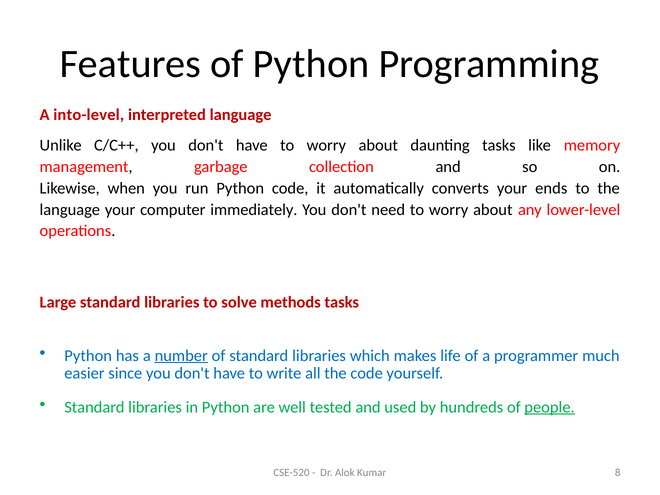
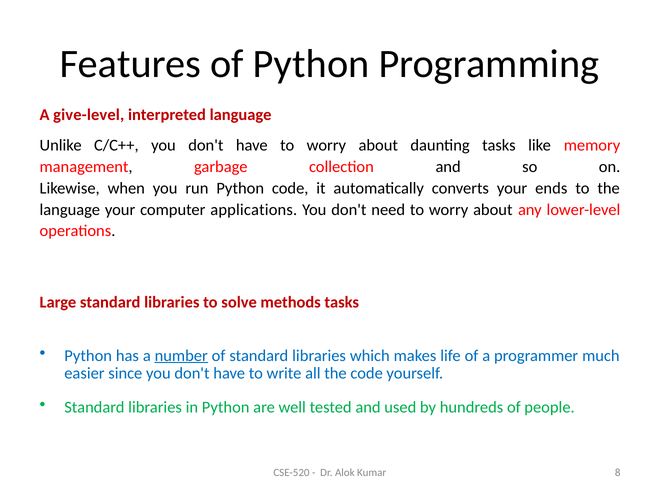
into-level: into-level -> give-level (89, 115)
immediately: immediately -> applications (254, 210)
people underline: present -> none (550, 407)
